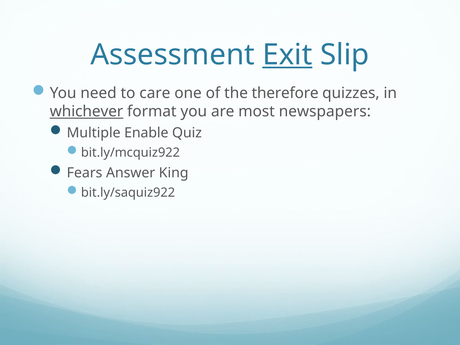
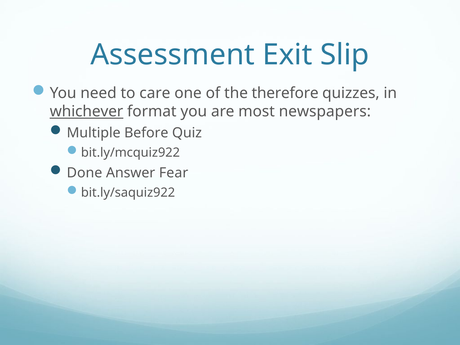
Exit underline: present -> none (287, 55)
Enable: Enable -> Before (146, 133)
Fears: Fears -> Done (85, 173)
King: King -> Fear (174, 173)
